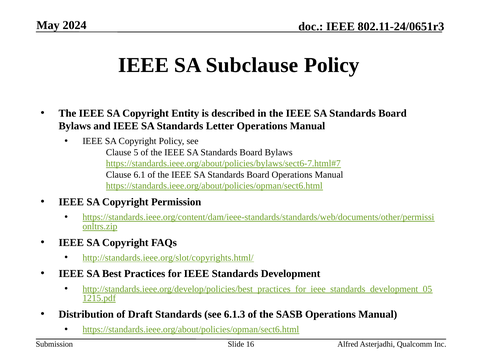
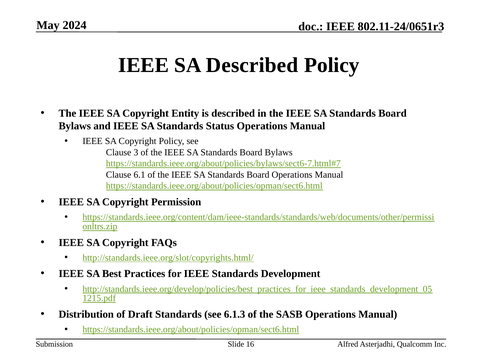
SA Subclause: Subclause -> Described (252, 65)
Letter: Letter -> Status (220, 126)
5: 5 -> 3 (136, 152)
